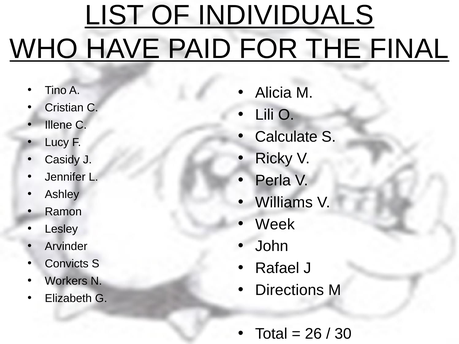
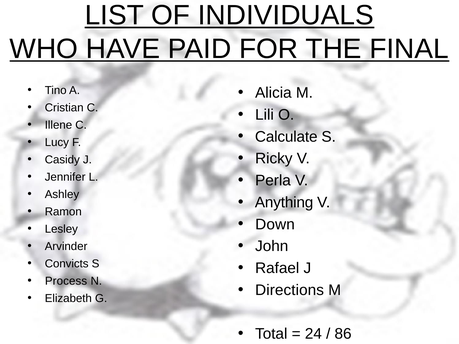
Williams: Williams -> Anything (284, 203)
Week: Week -> Down (275, 225)
Workers: Workers -> Process (66, 281)
26: 26 -> 24 (313, 334)
30: 30 -> 86 (343, 334)
